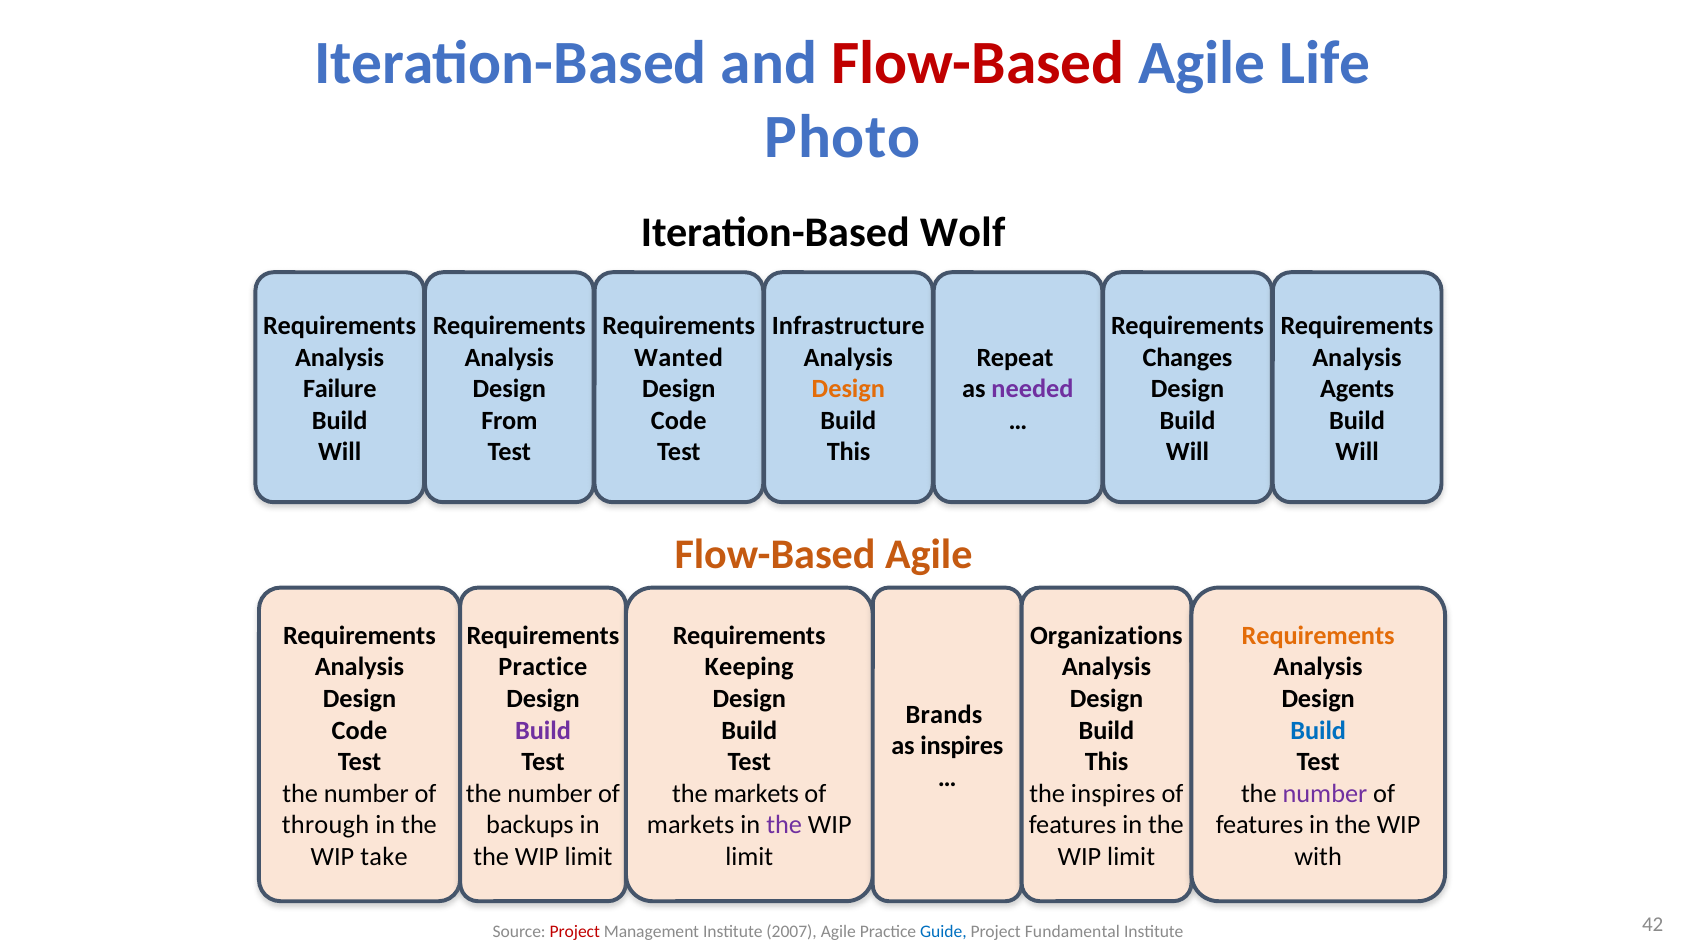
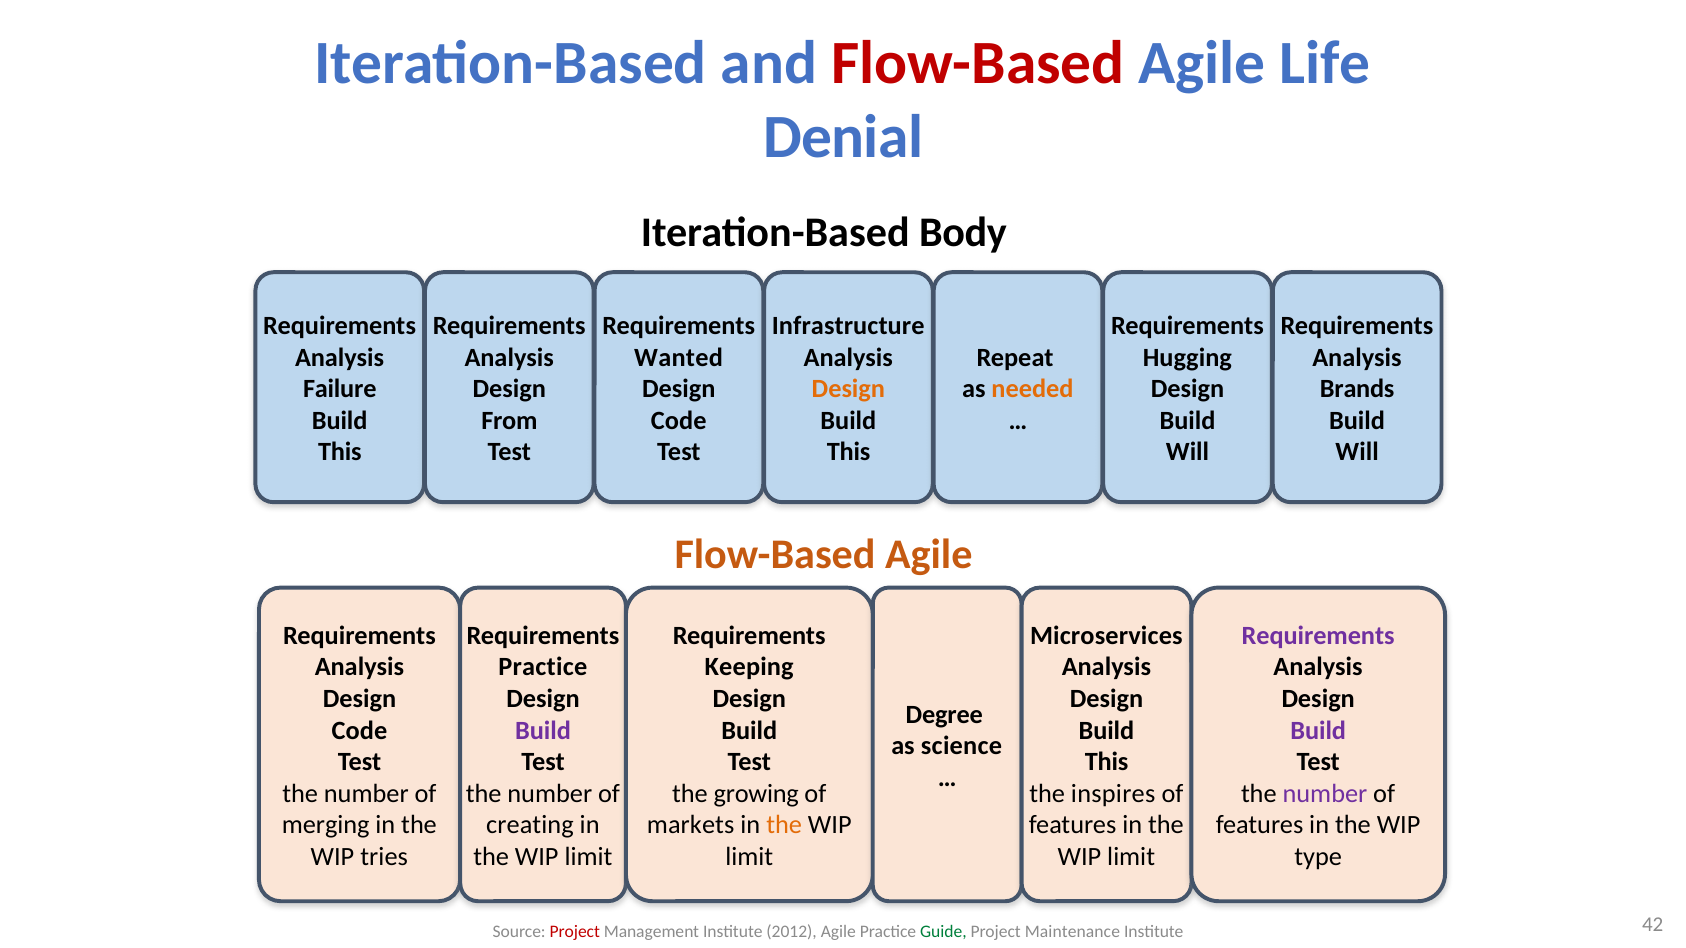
Photo: Photo -> Denial (843, 137)
Wolf: Wolf -> Body (963, 233)
Changes: Changes -> Hugging (1187, 358)
needed colour: purple -> orange (1033, 389)
Agents: Agents -> Brands (1357, 389)
Will: Will -> This (340, 452)
Organizations: Organizations -> Microservices (1106, 636)
Requirements colour: orange -> purple (1318, 636)
Brands: Brands -> Degree (944, 715)
Build colour: blue -> purple (1318, 731)
as inspires: inspires -> science (962, 747)
the markets: markets -> growing (756, 794)
through: through -> merging (326, 826)
backups: backups -> creating (530, 826)
the colour: purple -> orange (784, 826)
take: take -> tries (384, 857)
with: with -> type (1318, 857)
2007: 2007 -> 2012 (792, 932)
Guide colour: blue -> green (943, 932)
Fundamental: Fundamental -> Maintenance (1072, 932)
